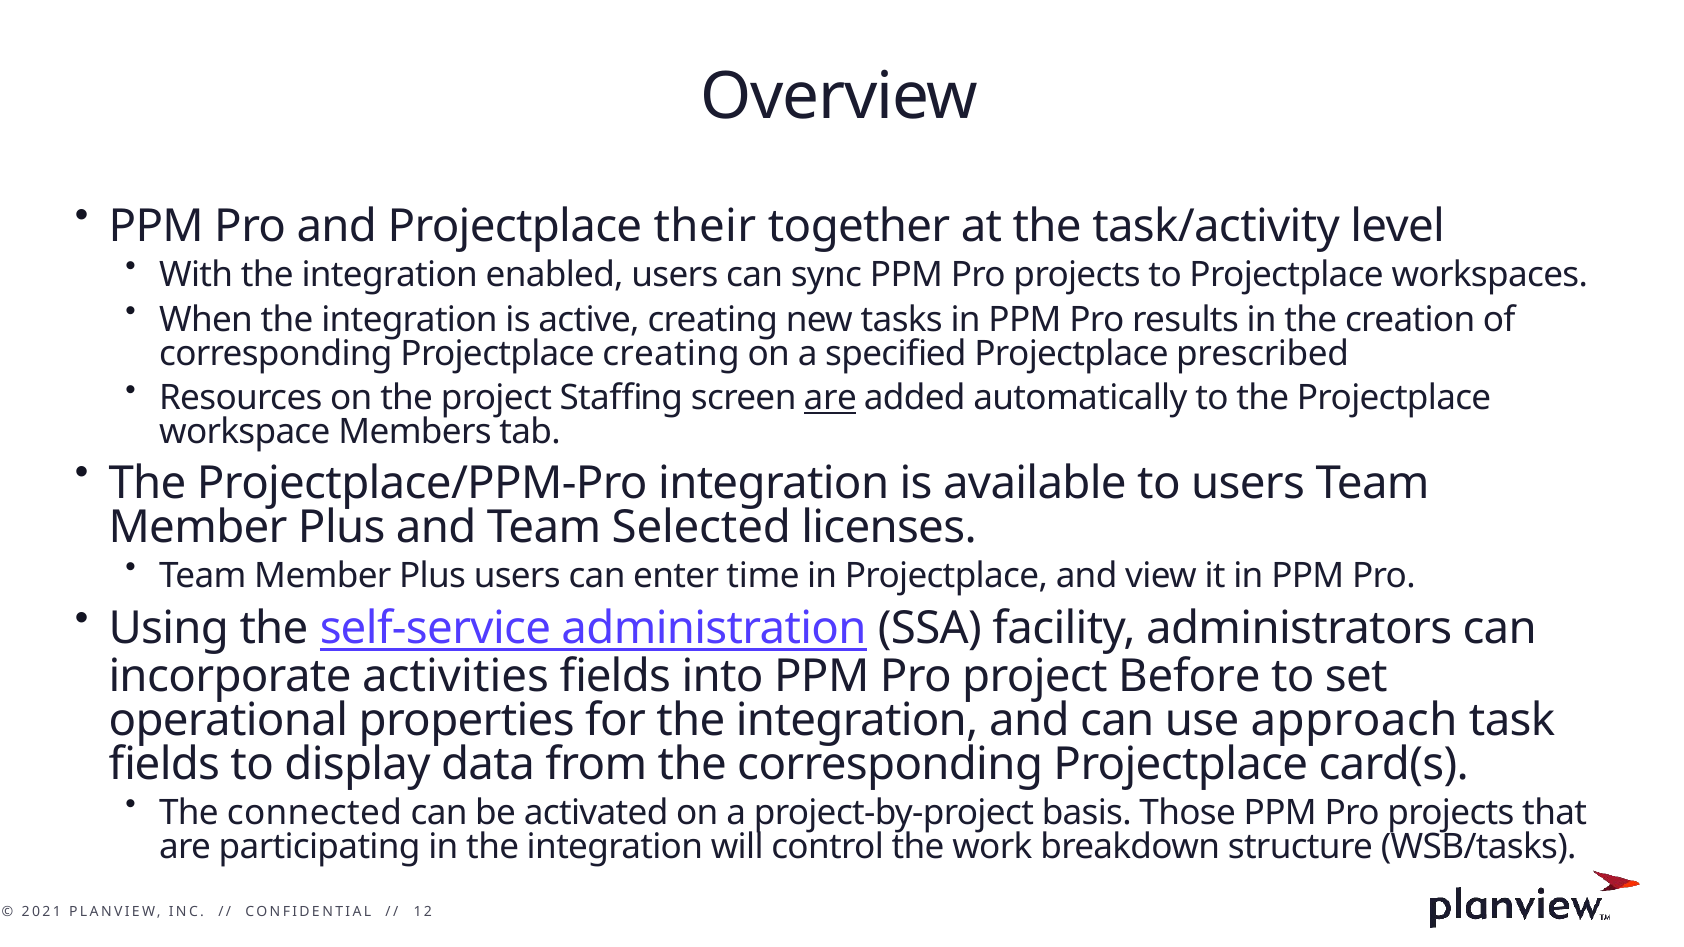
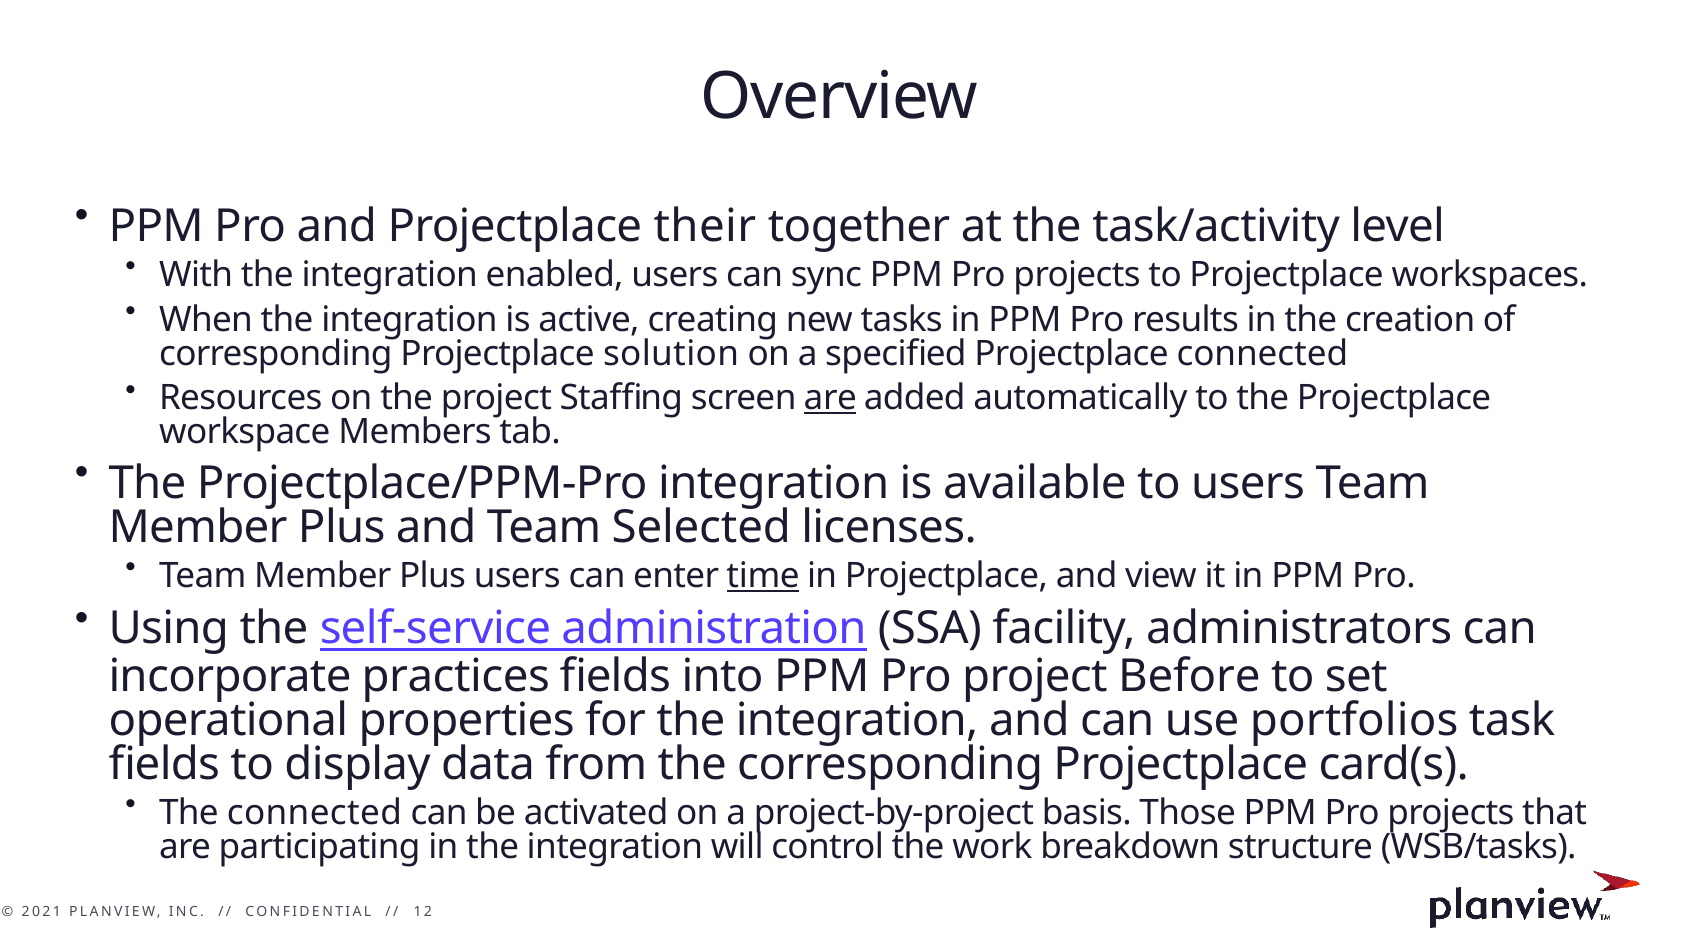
Projectplace creating: creating -> solution (671, 354)
Projectplace prescribed: prescribed -> connected (1262, 354)
time underline: none -> present (763, 576)
activities: activities -> practices (456, 677)
approach: approach -> portfolios (1354, 721)
